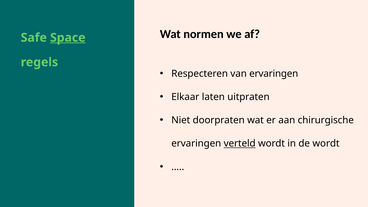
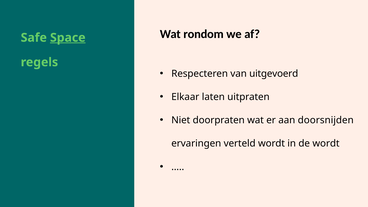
normen: normen -> rondom (204, 34)
van ervaringen: ervaringen -> uitgevoerd (274, 74)
chirurgische: chirurgische -> doorsnijden (326, 120)
verteld underline: present -> none (240, 144)
